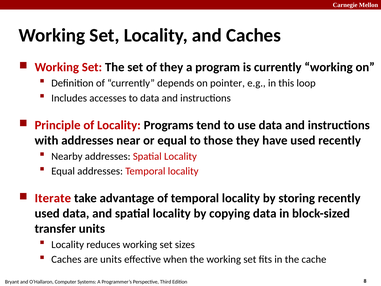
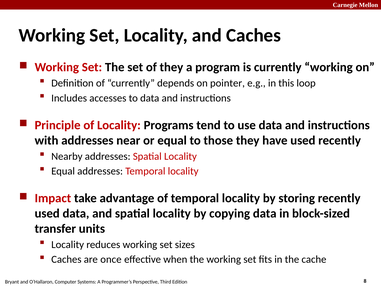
Iterate: Iterate -> Impact (53, 198)
are units: units -> once (111, 259)
